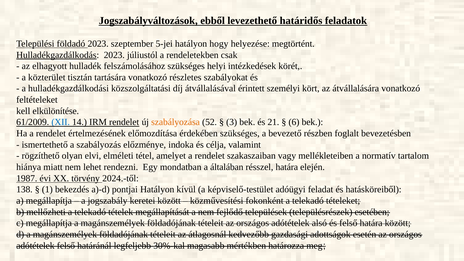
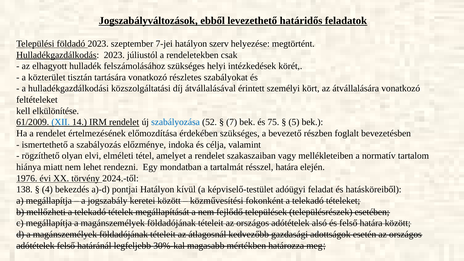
5-jei: 5-jei -> 7-jei (164, 44)
hogy: hogy -> szerv (219, 44)
szabályozása colour: orange -> blue (176, 122)
3: 3 -> 7 (232, 122)
21: 21 -> 75 (273, 122)
6: 6 -> 5 (294, 122)
általában: általában -> tartalmát (227, 167)
1987: 1987 -> 1976 (27, 178)
1: 1 -> 4 (47, 190)
